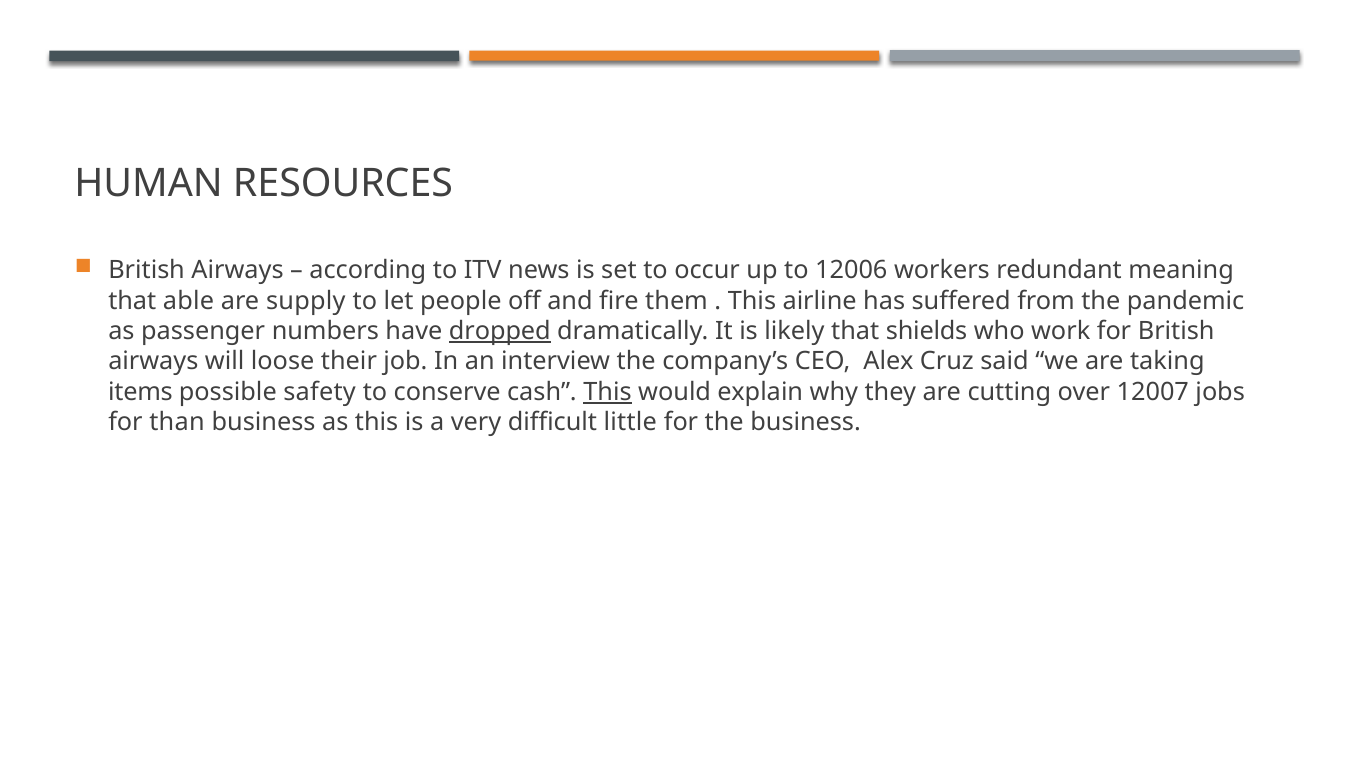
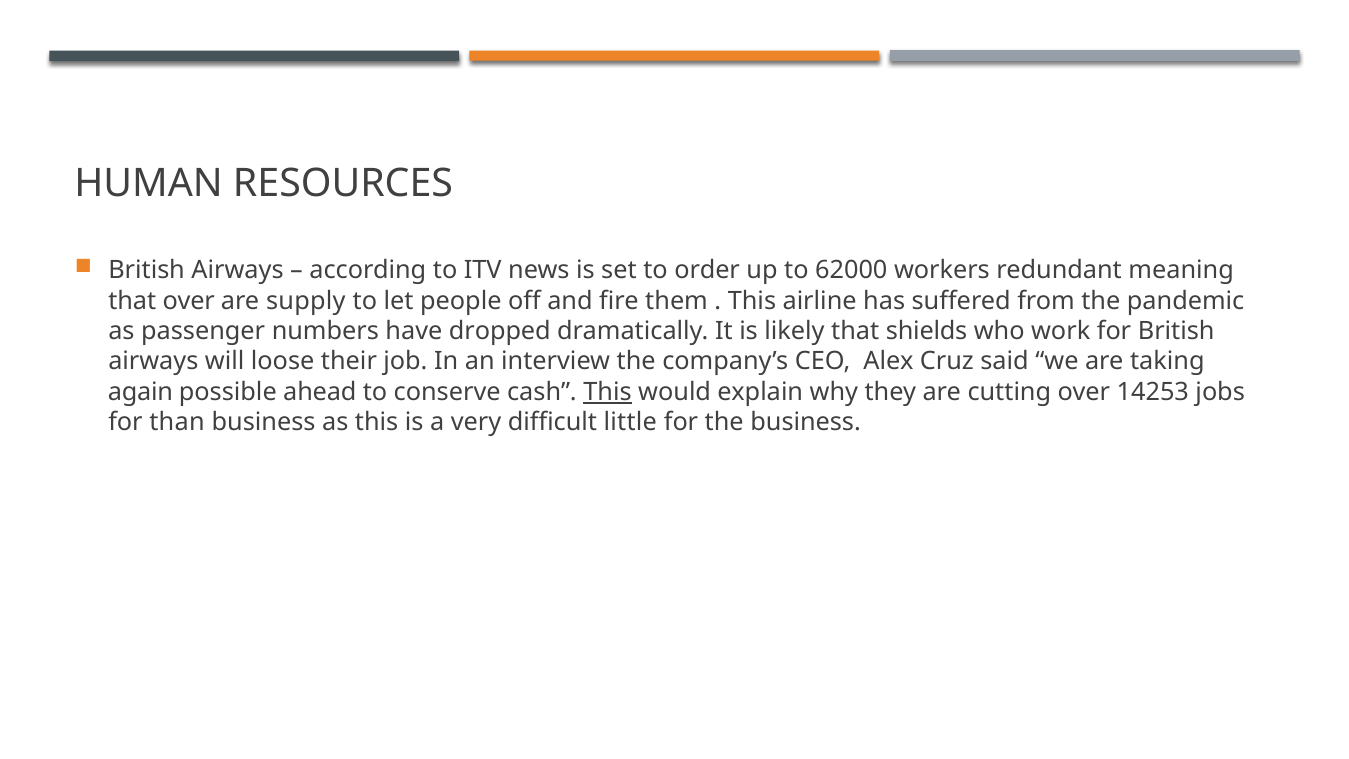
occur: occur -> order (707, 270)
12006: 12006 -> 62000 (851, 270)
that able: able -> over (189, 301)
dropped underline: present -> none (500, 331)
items: items -> again (140, 392)
safety: safety -> ahead (320, 392)
12007: 12007 -> 14253 (1153, 392)
